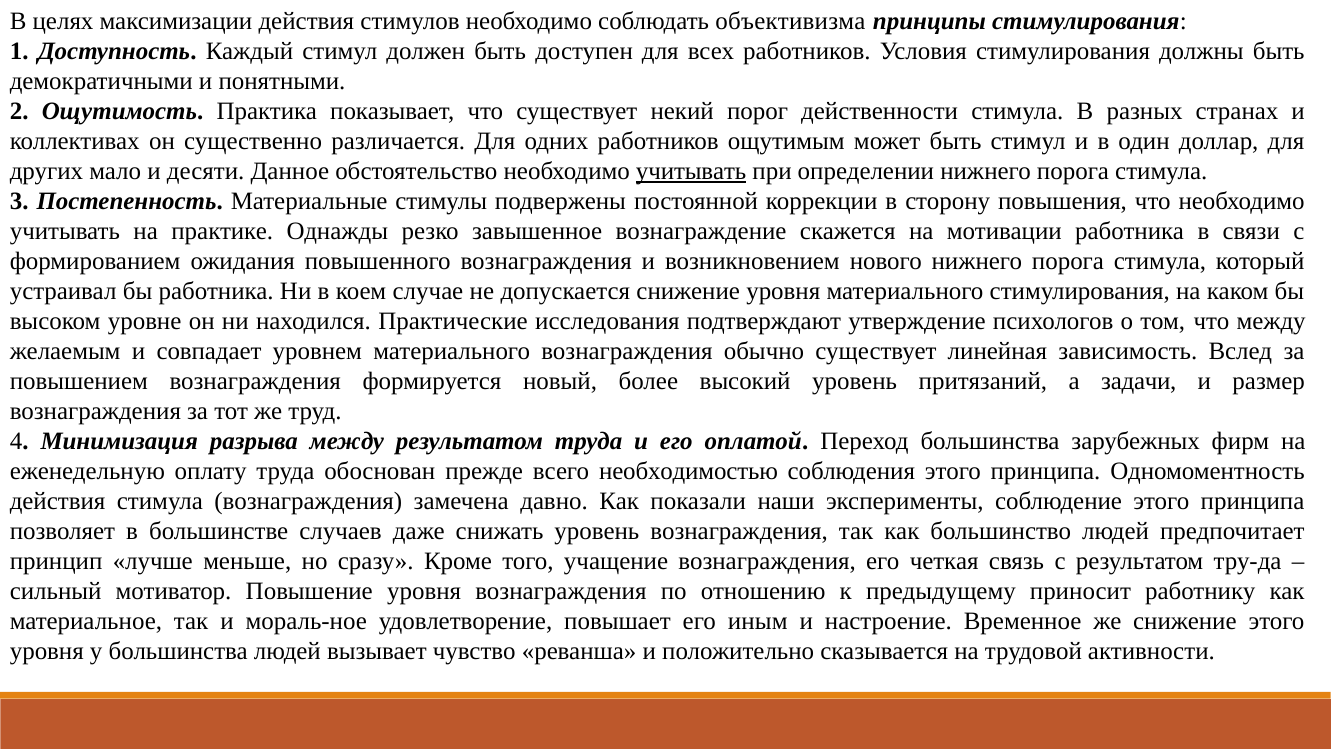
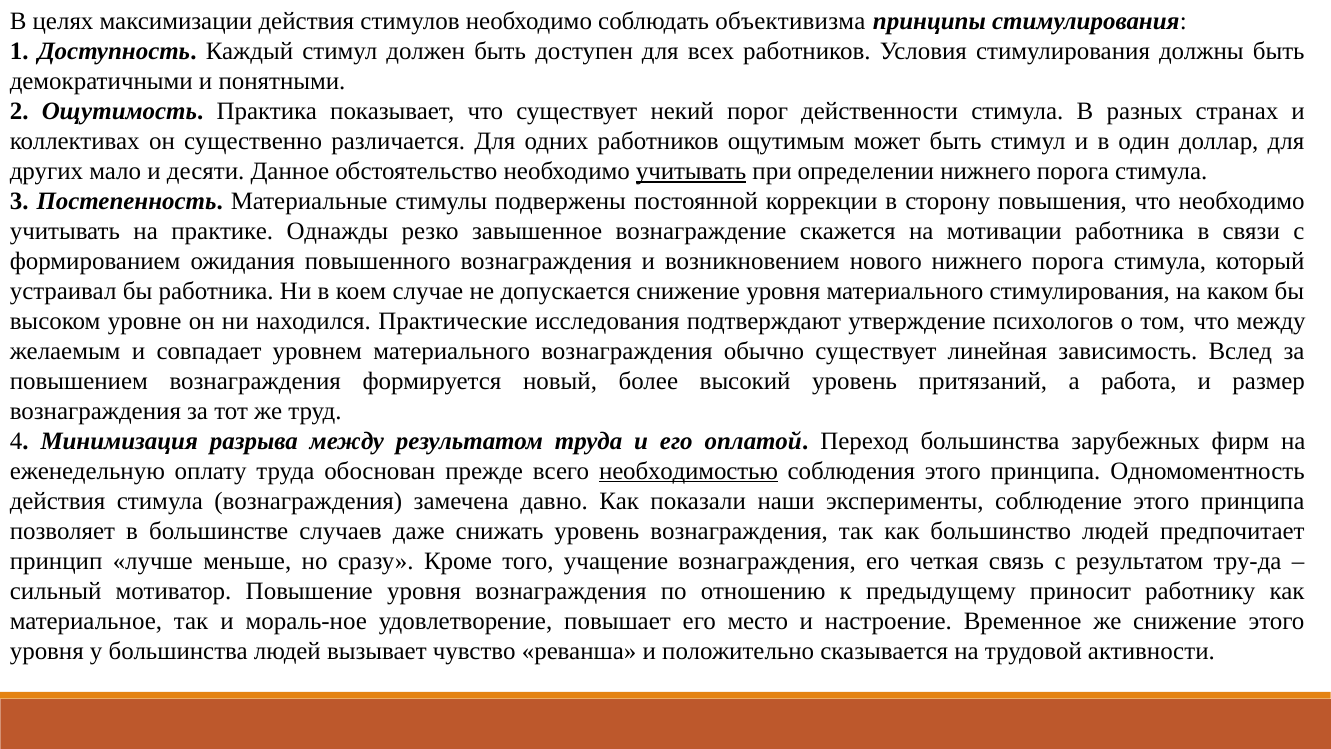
задачи: задачи -> работа (1139, 381)
необходимостью underline: none -> present (689, 471)
иным: иным -> место (758, 621)
